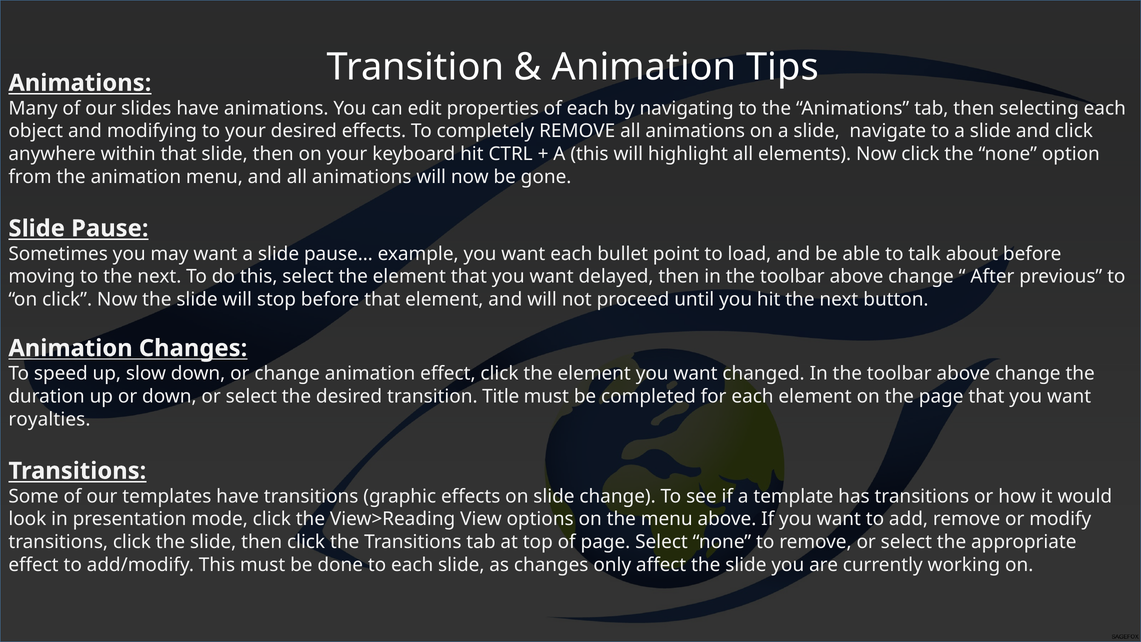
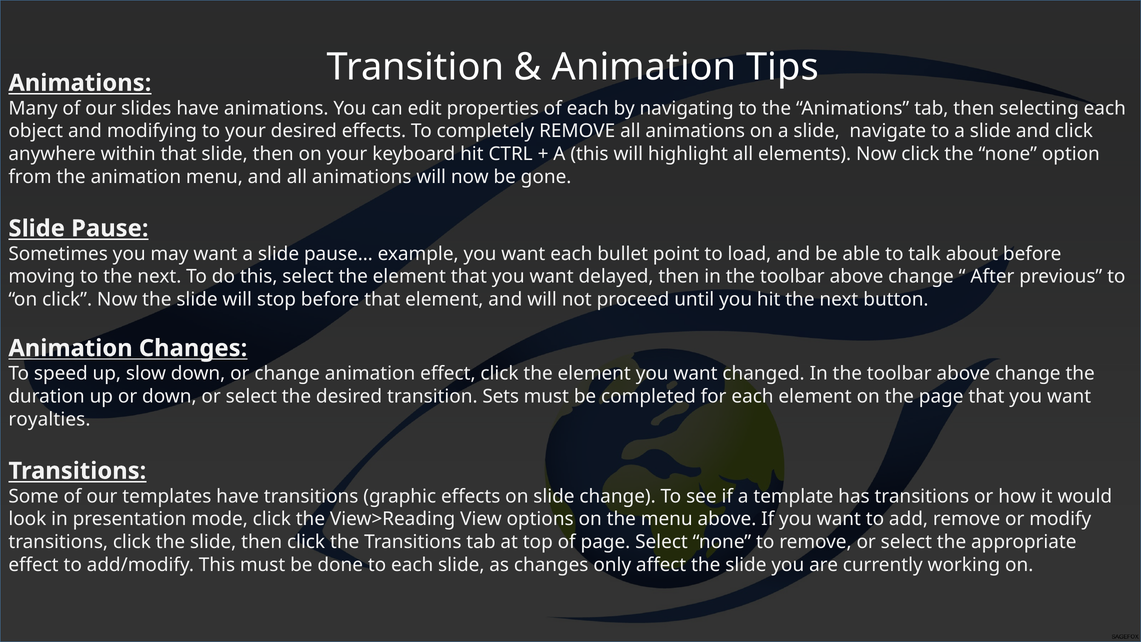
Title: Title -> Sets (501, 396)
